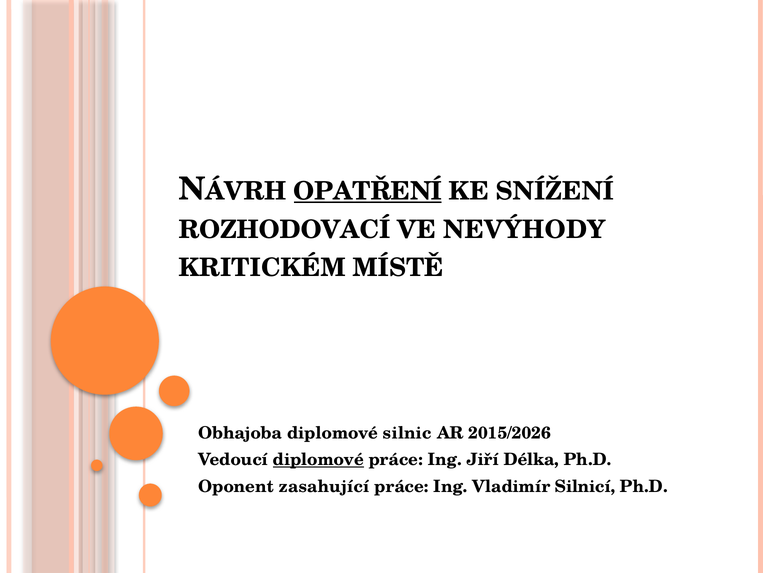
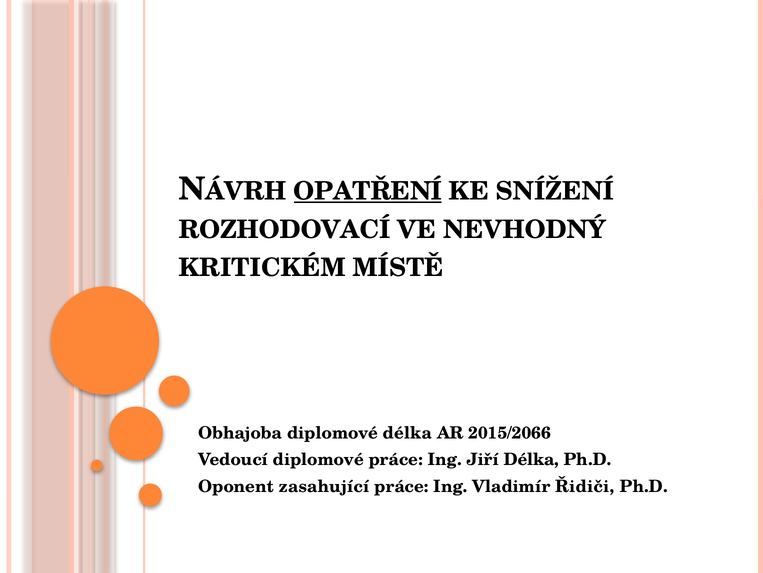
NEVÝHODY: NEVÝHODY -> NEVHODNÝ (525, 229)
diplomové silnic: silnic -> délka (407, 433)
2015/2026: 2015/2026 -> 2015/2066 (510, 433)
diplomové underline: present -> none (318, 459)
Silnicí: Silnicí -> Řidiči (585, 486)
